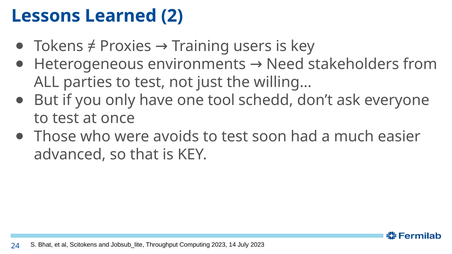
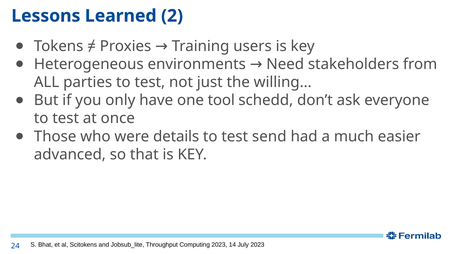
avoids: avoids -> details (176, 137)
soon: soon -> send (269, 137)
